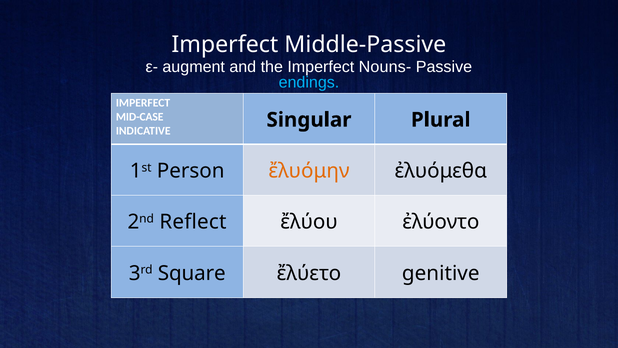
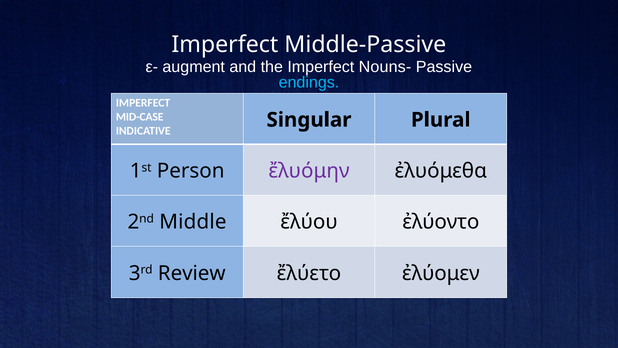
ἔλυόμην colour: orange -> purple (309, 171)
Reflect: Reflect -> Middle (193, 222)
Square: Square -> Review (192, 273)
genitive: genitive -> ἐλύομεν (441, 273)
